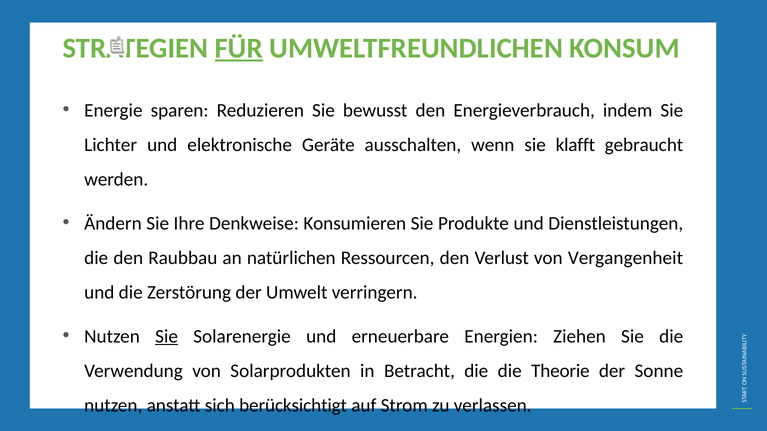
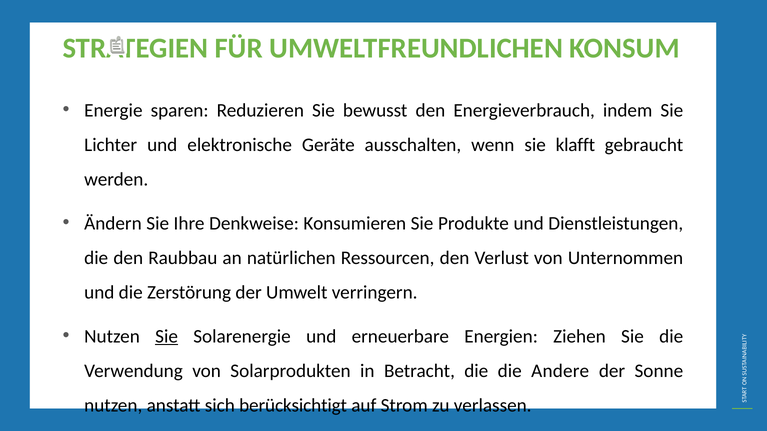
FÜR underline: present -> none (239, 48)
Vergangenheit: Vergangenheit -> Unternommen (626, 258)
Theorie: Theorie -> Andere (560, 371)
